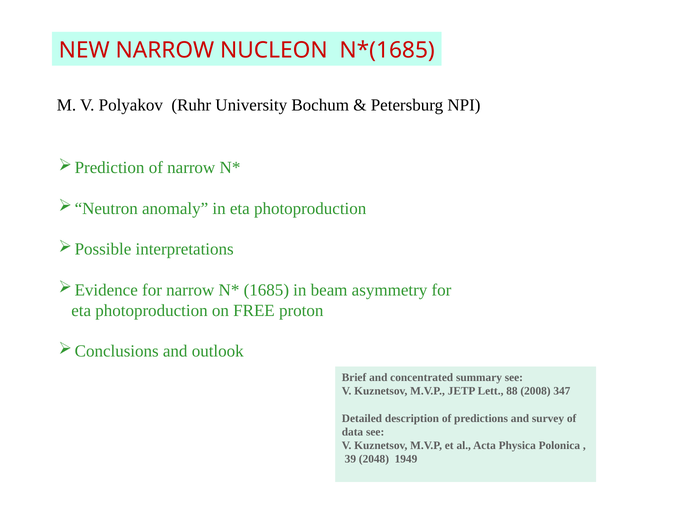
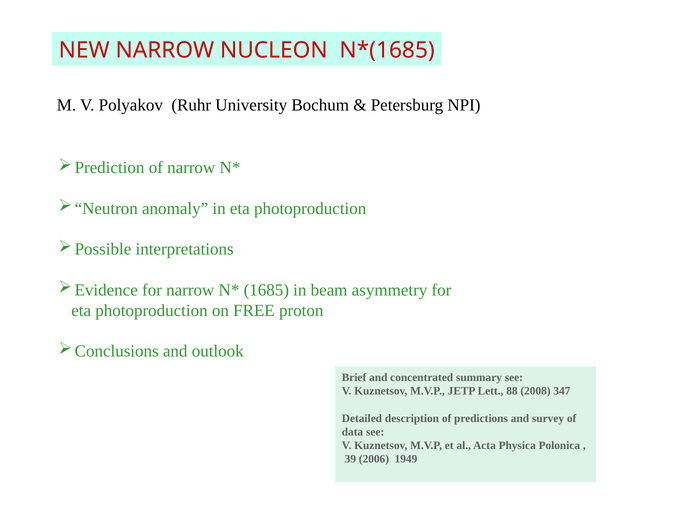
2048: 2048 -> 2006 (374, 460)
